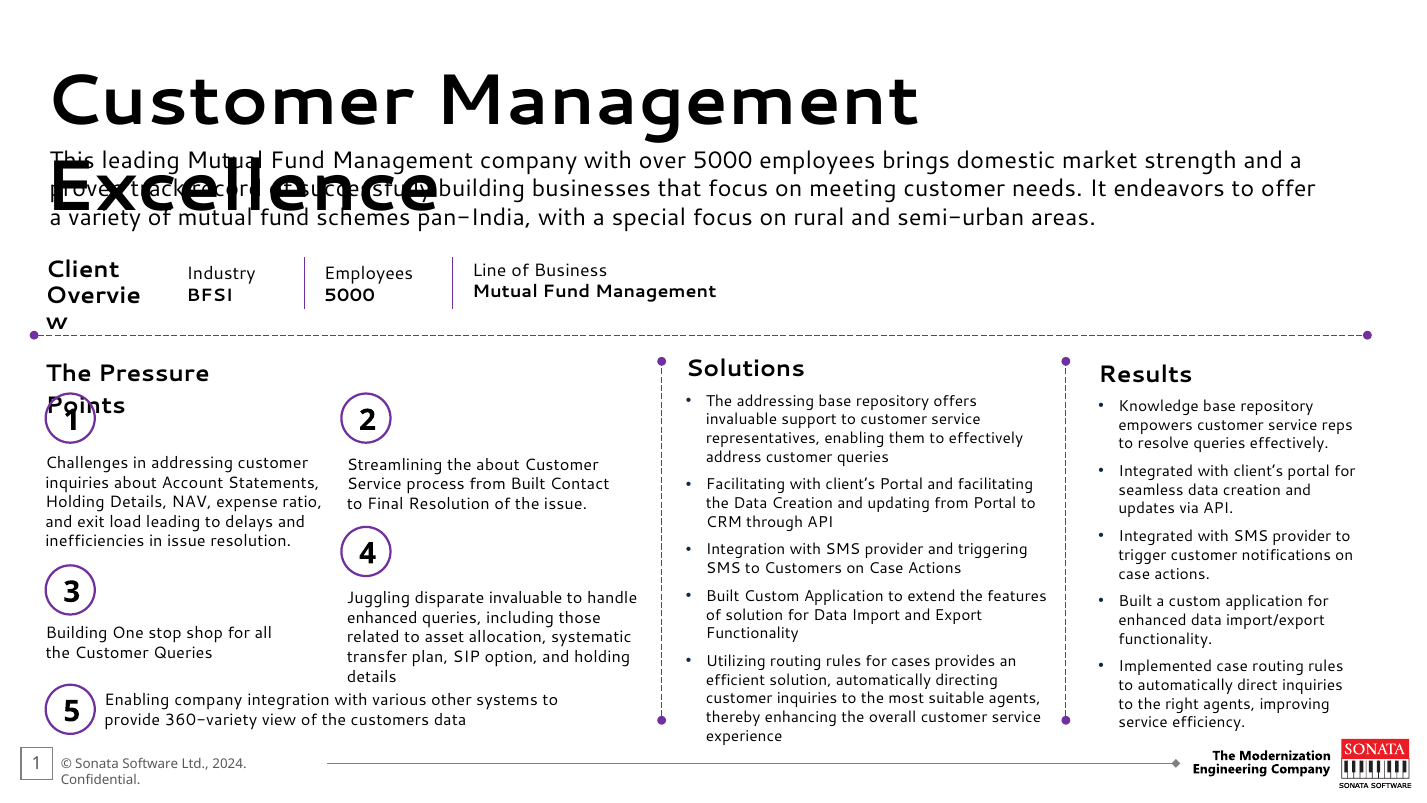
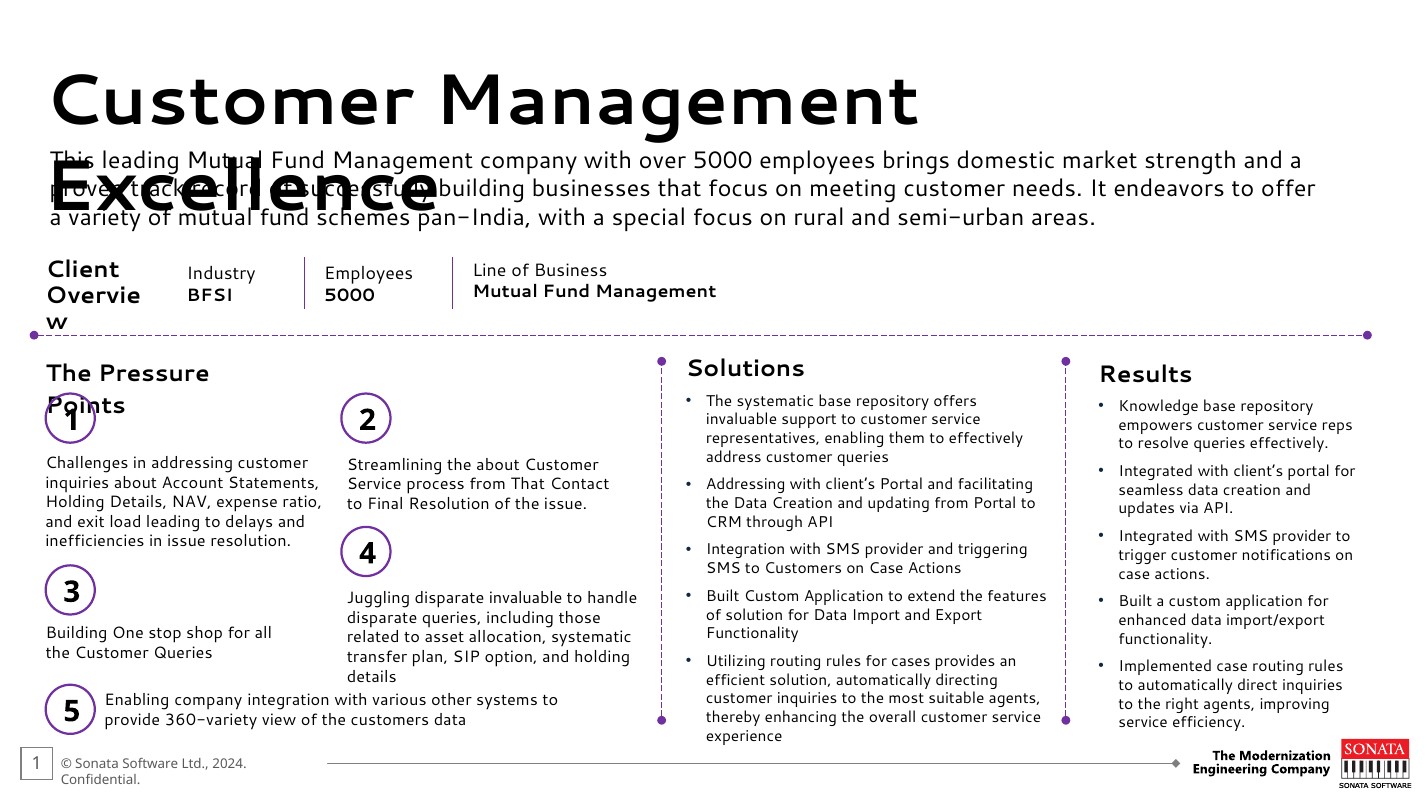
The addressing: addressing -> systematic (775, 401)
Facilitating: Facilitating -> Addressing (746, 485)
from Built: Built -> That (528, 484)
enhanced: enhanced -> disparate (382, 618)
